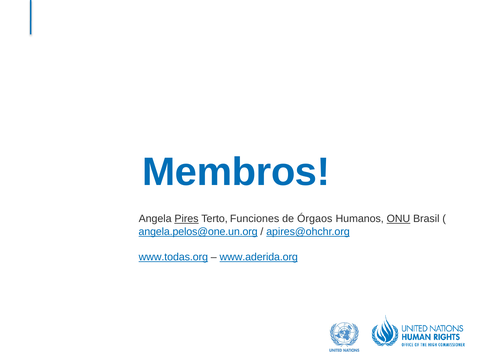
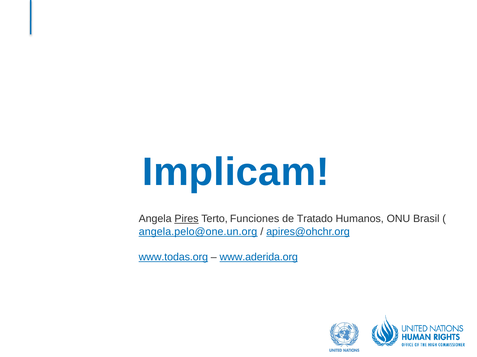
Membros: Membros -> Implicam (236, 172)
Órgaos: Órgaos -> Tratado (315, 219)
ONU underline: present -> none (398, 219)
angela.pelos@one.un.org: angela.pelos@one.un.org -> angela.pelo@one.un.org (198, 232)
